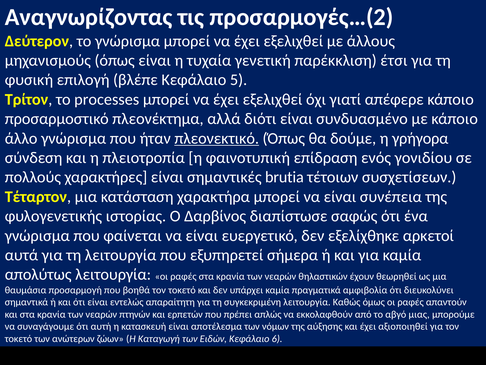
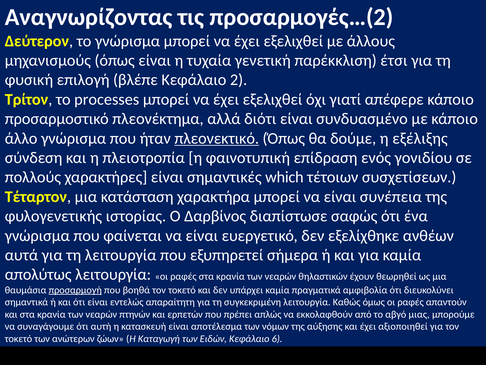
5: 5 -> 2 (239, 80)
γρήγορα: γρήγορα -> εξέλιξης (420, 138)
brutia: brutia -> which (284, 177)
αρκετοί: αρκετοί -> ανθέων (428, 235)
προσαρμογή underline: none -> present (75, 290)
